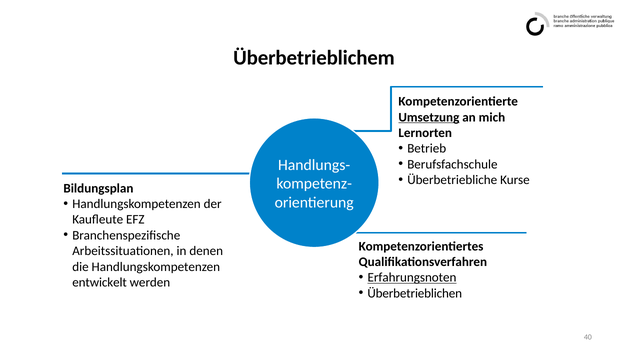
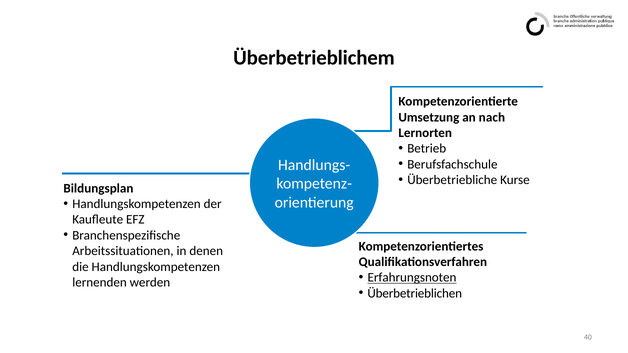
Umsetzung underline: present -> none (429, 117)
mich: mich -> nach (492, 117)
entwickelt: entwickelt -> lernenden (100, 283)
